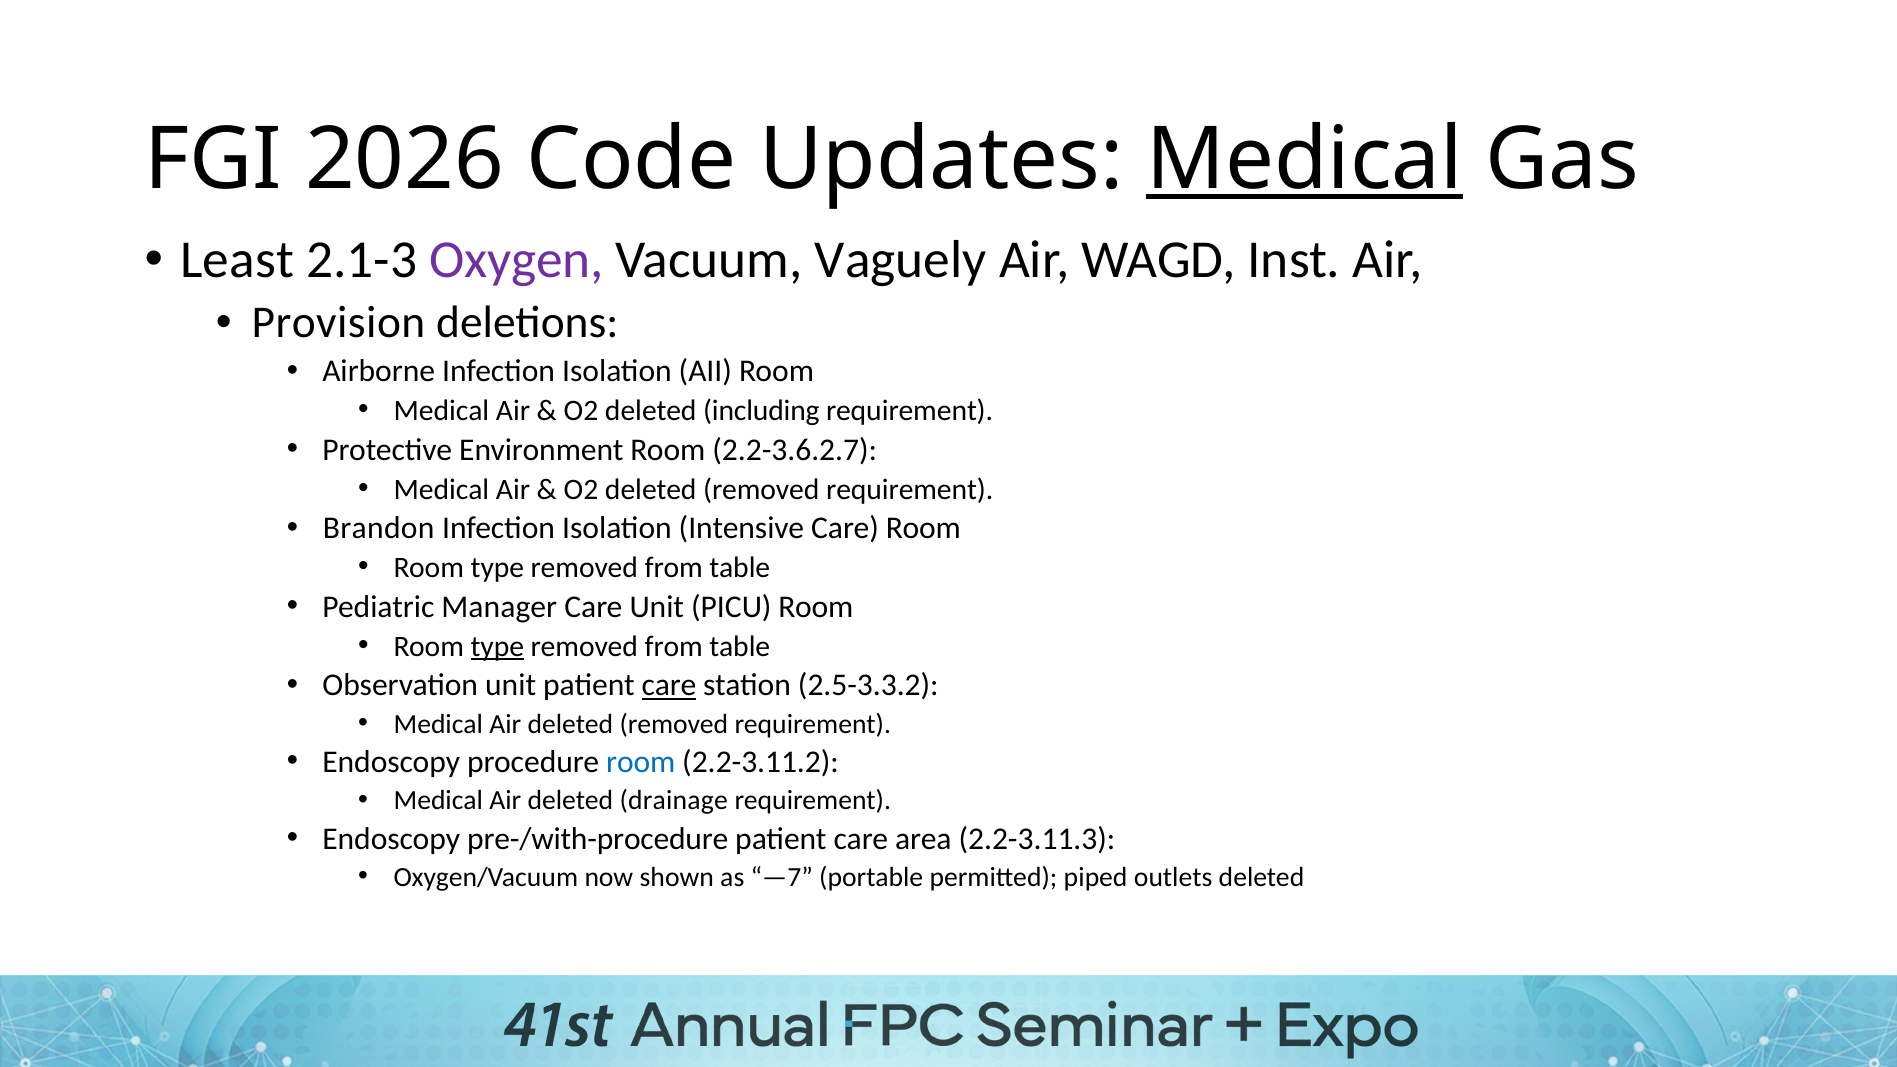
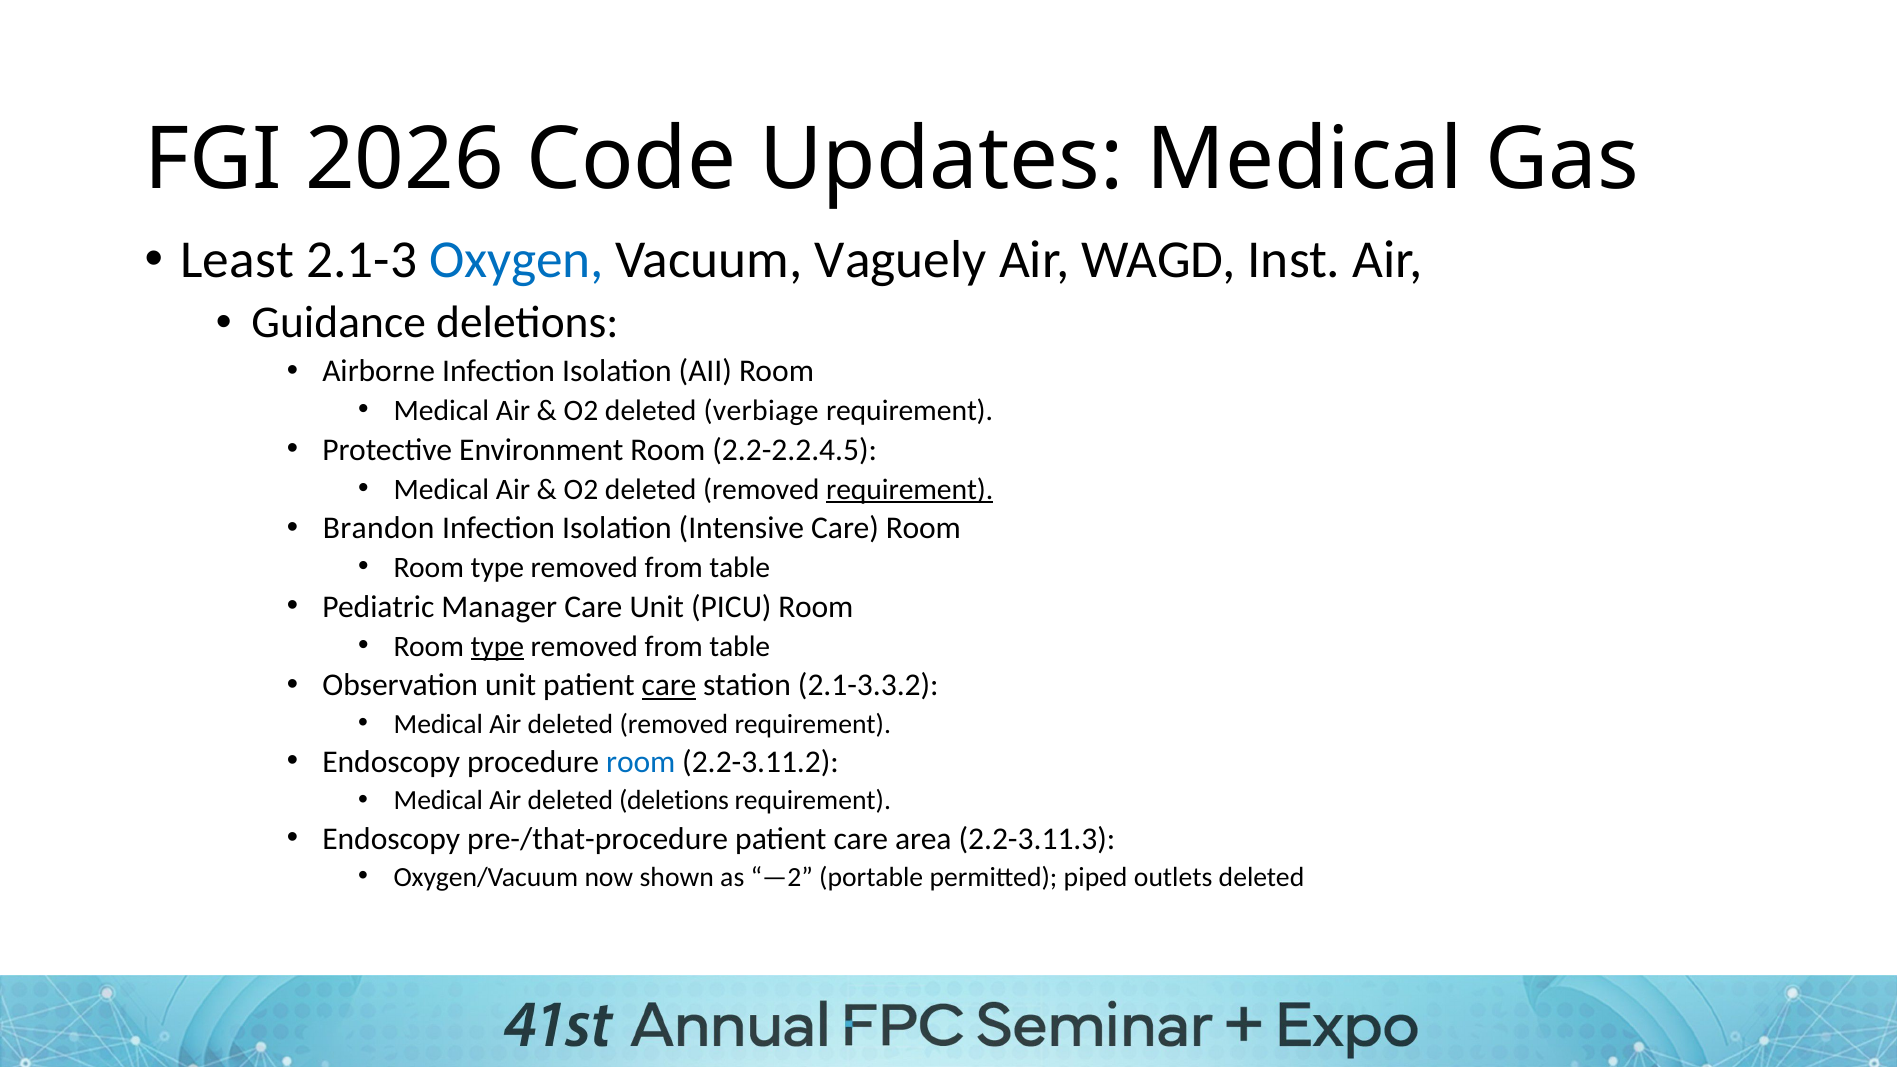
Medical underline: present -> none (1305, 159)
Oxygen colour: purple -> blue (516, 260)
Provision: Provision -> Guidance (339, 323)
including: including -> verbiage (761, 411)
2.2-3.6.2.7: 2.2-3.6.2.7 -> 2.2-2.2.4.5 (795, 450)
requirement underline: none -> present (910, 489)
2.5-3.3.2: 2.5-3.3.2 -> 2.1-3.3.2 (868, 686)
deleted drainage: drainage -> deletions (674, 801)
pre-/with-procedure: pre-/with-procedure -> pre-/that-procedure (598, 839)
—7: —7 -> —2 (782, 877)
